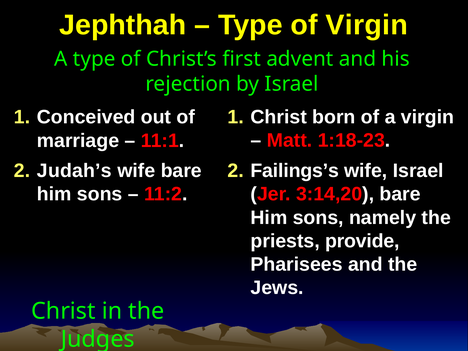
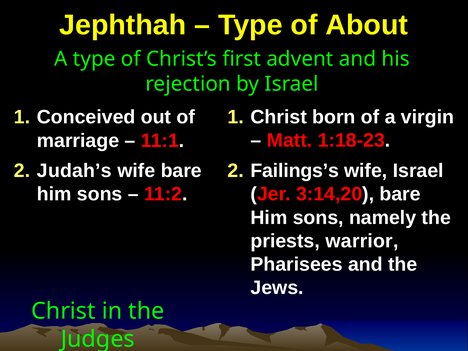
of Virgin: Virgin -> About (367, 25)
provide: provide -> warrior (362, 241)
